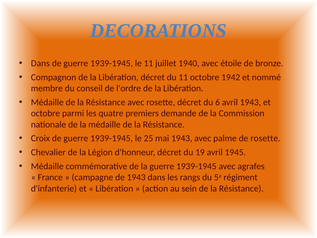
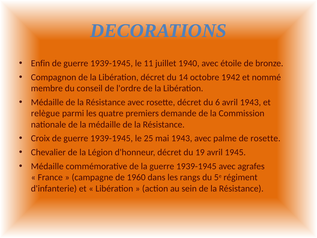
Dans: Dans -> Enfin (40, 63)
du 11: 11 -> 14 (183, 77)
octobre: octobre -> relègue (45, 113)
de 1943: 1943 -> 1960 (136, 177)
